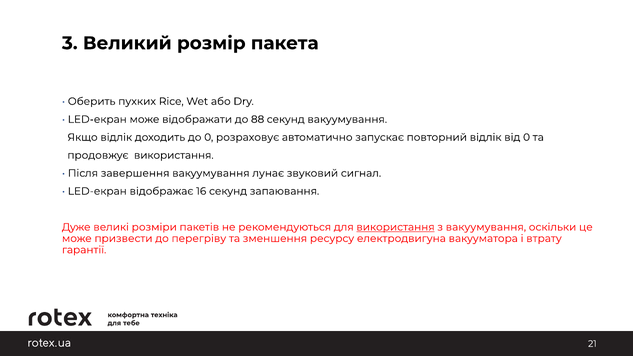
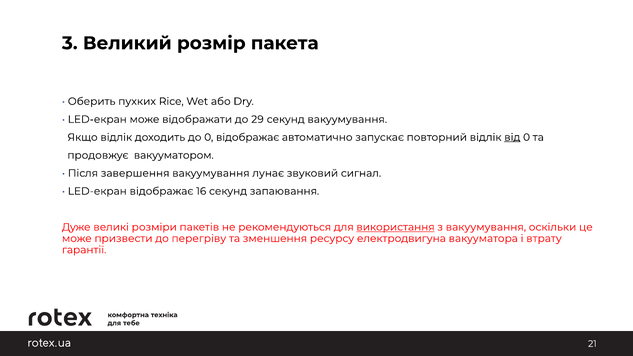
88: 88 -> 29 (257, 119)
0 розраховує: розраховує -> відображає (248, 137)
від underline: none -> present (512, 137)
продовжує використання: використання -> вакууматором (174, 155)
